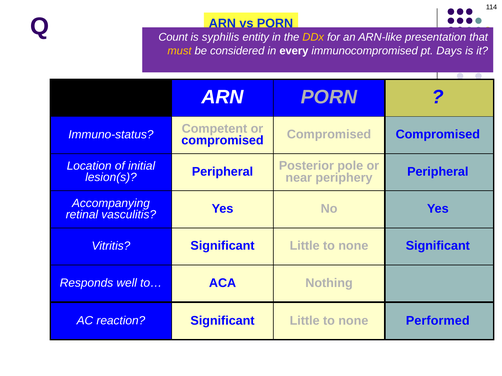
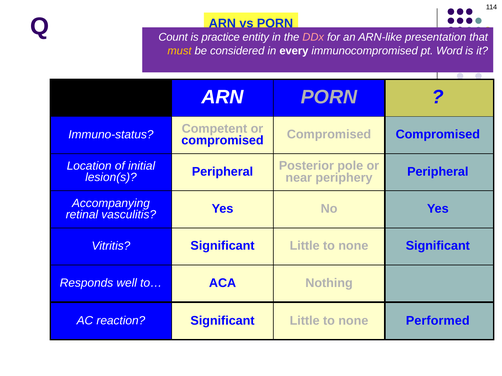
syphilis: syphilis -> practice (221, 37)
DDx colour: yellow -> pink (313, 37)
Days: Days -> Word (449, 51)
